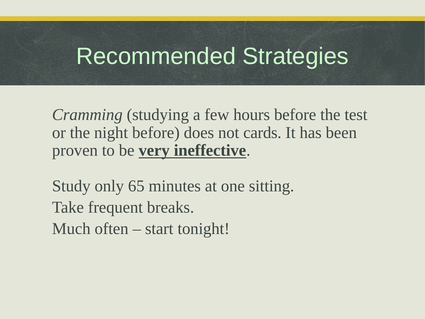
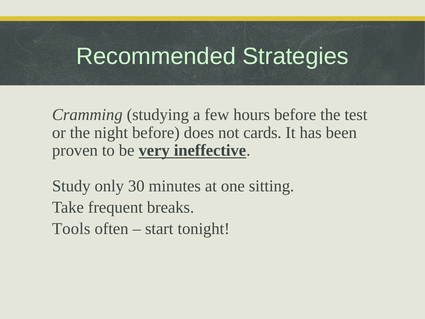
65: 65 -> 30 (136, 186)
Much: Much -> Tools (71, 228)
